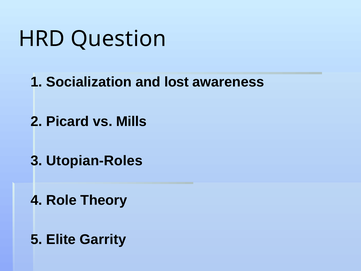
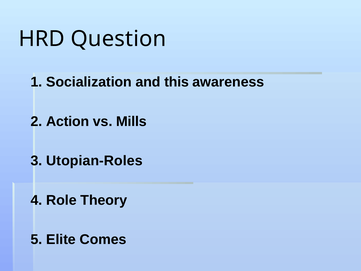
lost: lost -> this (177, 82)
Picard: Picard -> Action (68, 121)
Garrity: Garrity -> Comes (103, 239)
